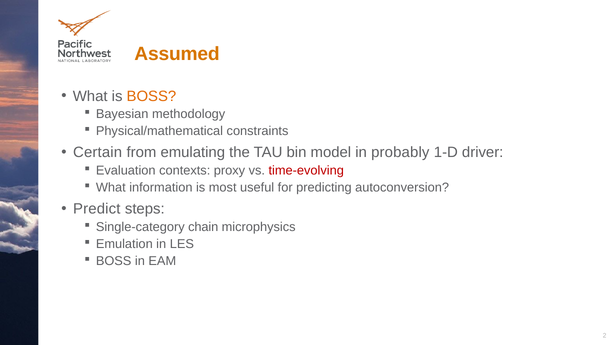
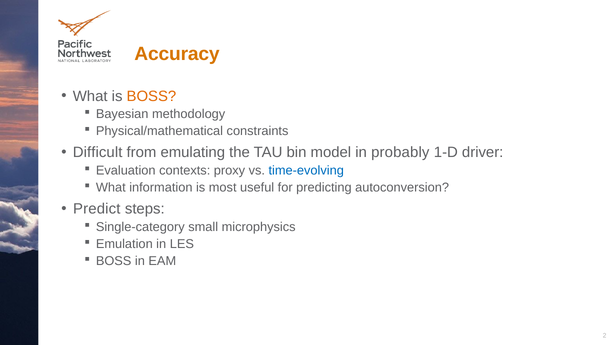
Assumed: Assumed -> Accuracy (177, 54)
Certain: Certain -> Difficult (98, 153)
time-evolving colour: red -> blue (306, 171)
chain: chain -> small (203, 227)
